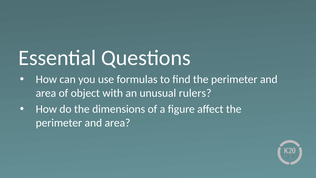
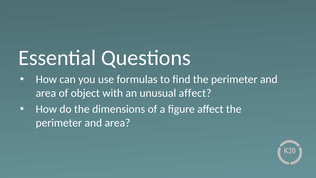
unusual rulers: rulers -> affect (195, 93)
